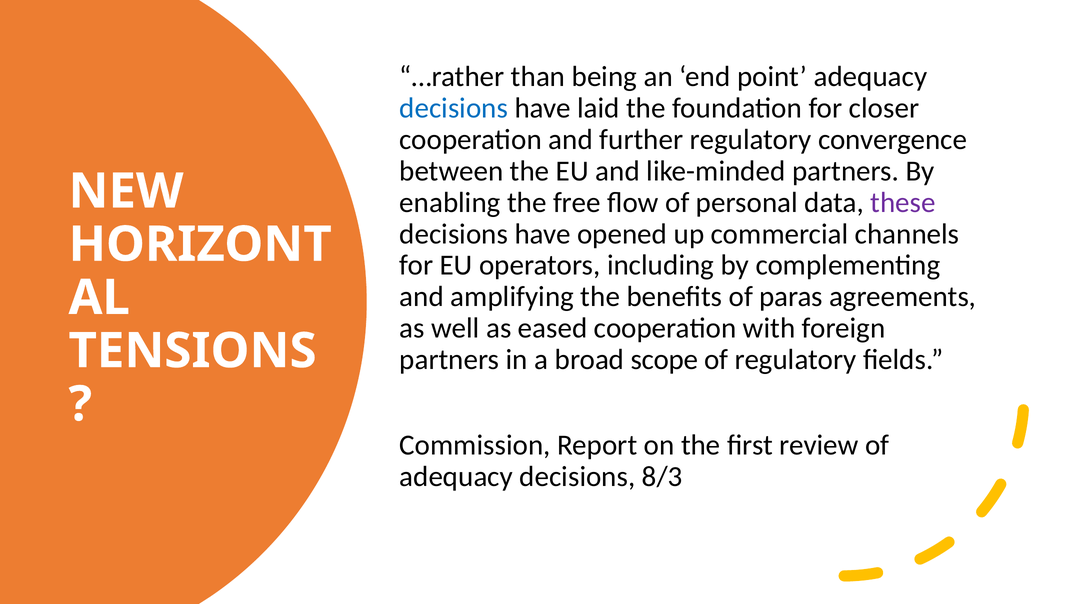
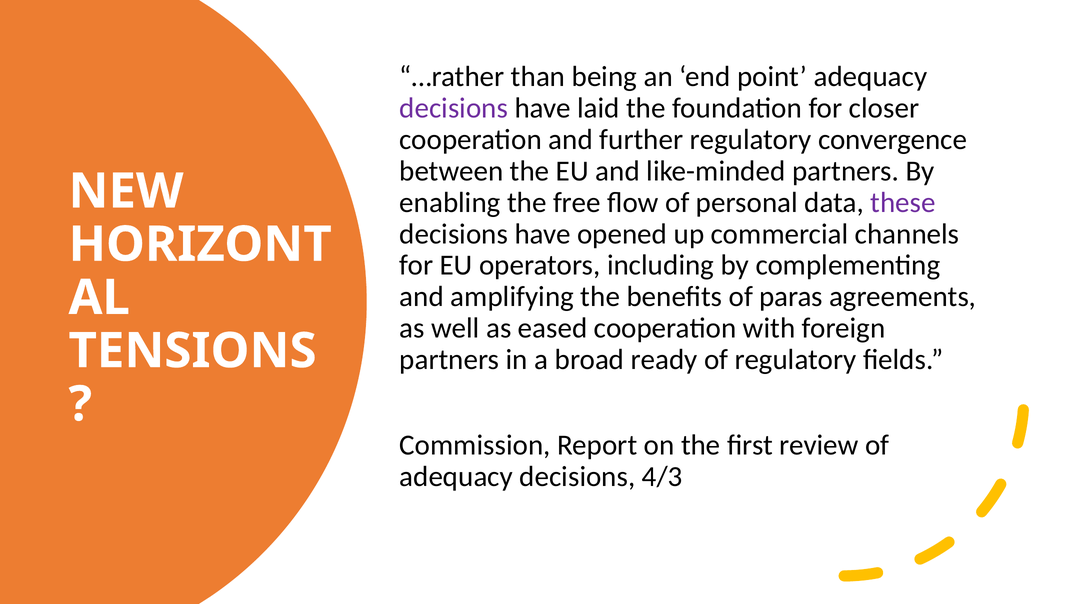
decisions colour: blue -> purple (454, 108)
scope: scope -> ready (664, 360)
8/3: 8/3 -> 4/3 (662, 476)
